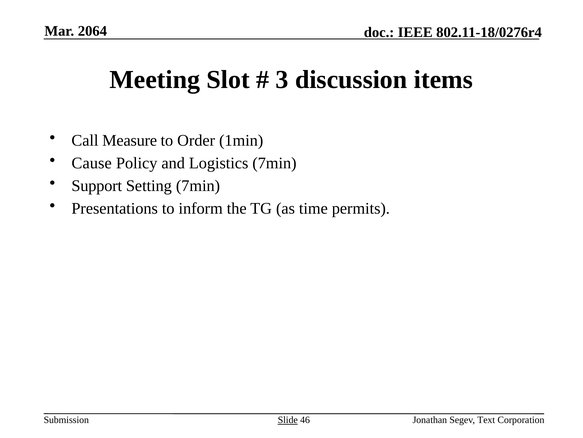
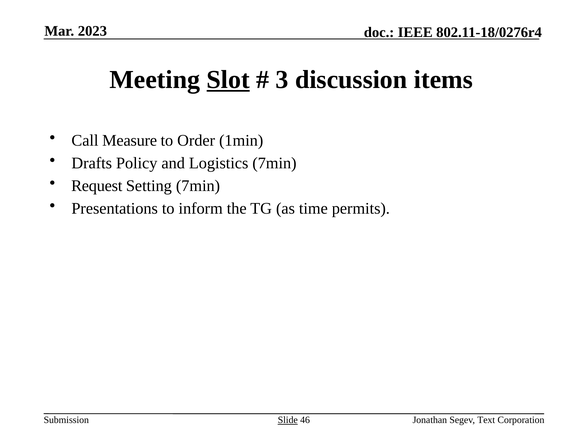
2064: 2064 -> 2023 (92, 31)
Slot underline: none -> present (228, 79)
Cause: Cause -> Drafts (92, 163)
Support: Support -> Request (97, 185)
